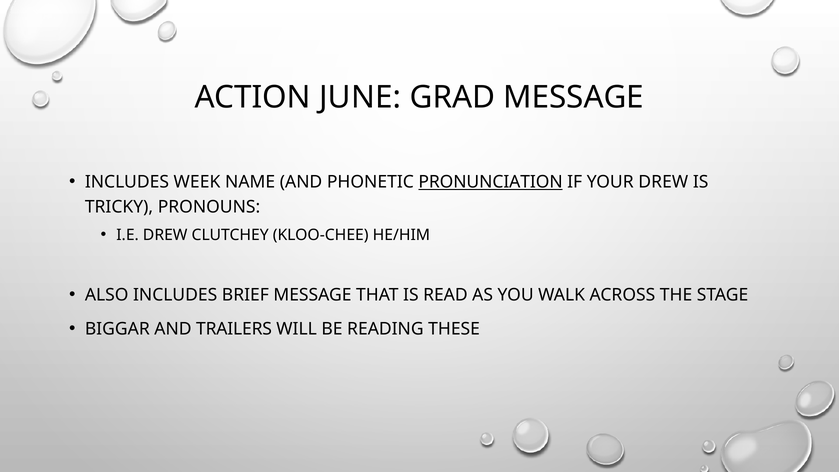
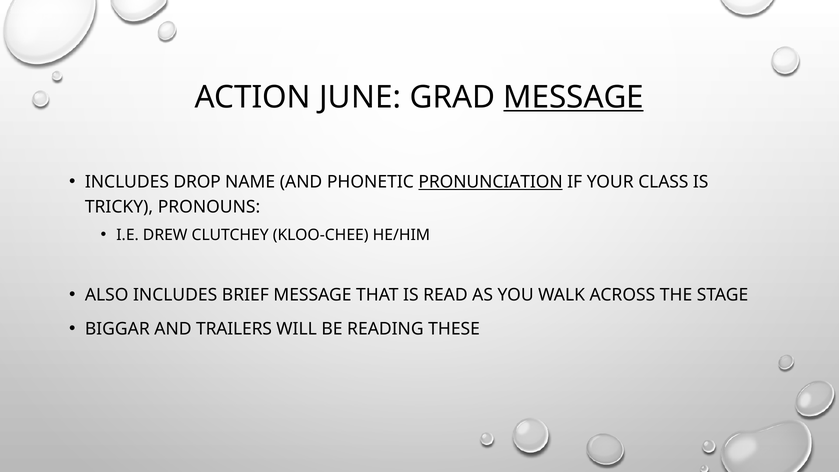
MESSAGE underline: none -> present (574, 97)
WEEK: WEEK -> DROP (197, 182)
YOUR DREW: DREW -> CLASS (663, 182)
